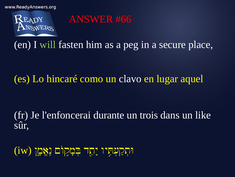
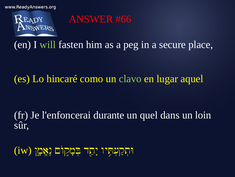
clavo colour: white -> light green (130, 78)
trois: trois -> quel (149, 115)
like: like -> loin (203, 115)
